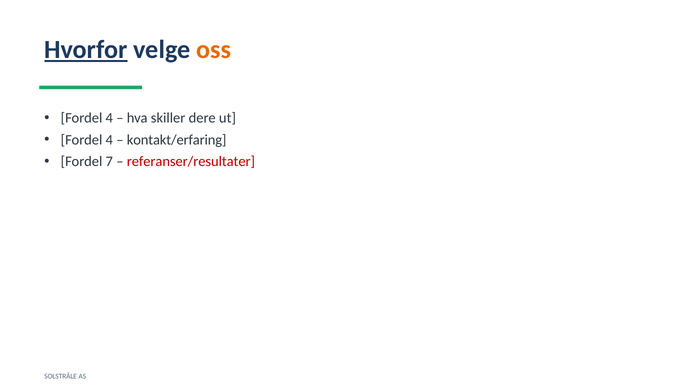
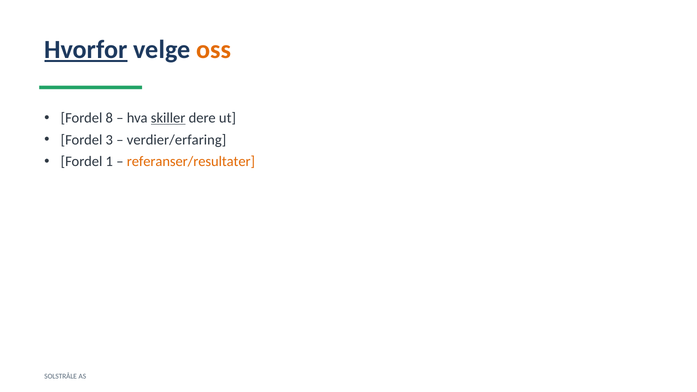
4: 4 -> 8 (109, 118)
skiller underline: none -> present (168, 118)
4: 4 -> 3 (109, 140)
kontakt/erfaring: kontakt/erfaring -> verdier/erfaring (177, 140)
7: 7 -> 1 (109, 162)
referanser/resultater colour: red -> orange (191, 162)
